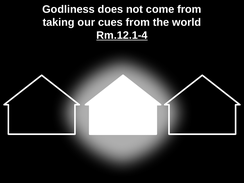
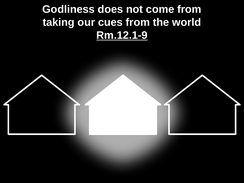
Rm.12.1-4: Rm.12.1-4 -> Rm.12.1-9 (122, 35)
